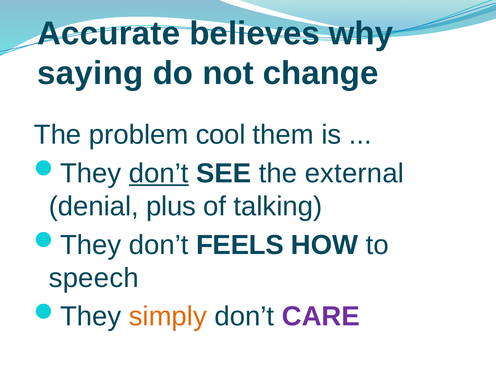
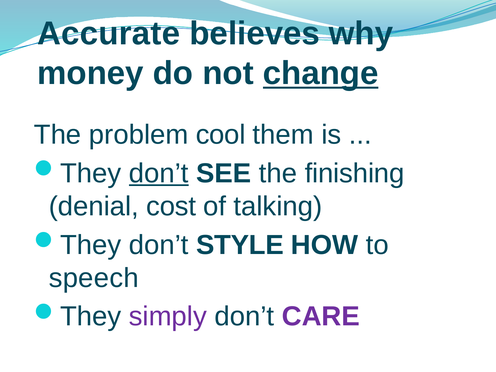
saying: saying -> money (90, 73)
change underline: none -> present (321, 73)
external: external -> finishing (355, 173)
plus: plus -> cost (171, 206)
FEELS: FEELS -> STYLE (240, 245)
simply colour: orange -> purple (168, 317)
